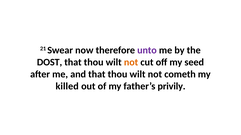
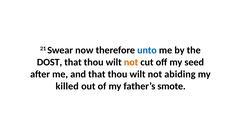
unto colour: purple -> blue (147, 50)
cometh: cometh -> abiding (180, 74)
privily: privily -> smote (172, 87)
